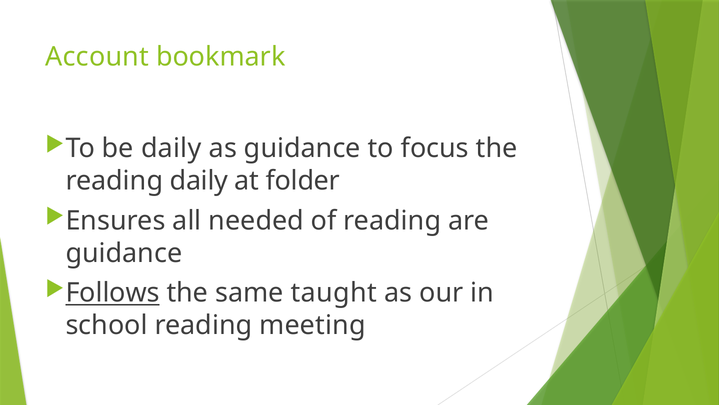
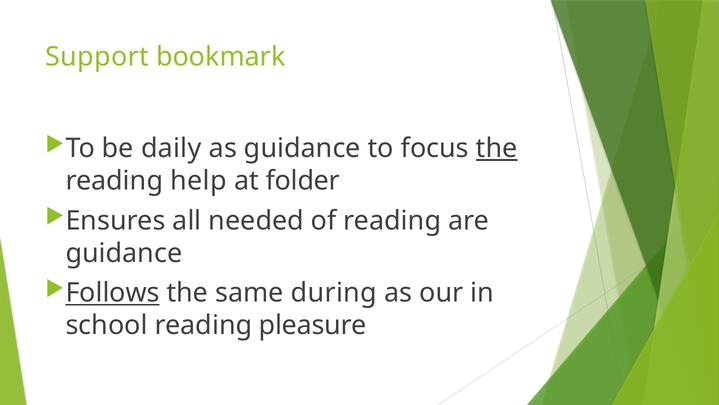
Account: Account -> Support (97, 57)
the underline: none -> present (497, 148)
reading daily: daily -> help (199, 181)
taught: taught -> during (334, 293)
meeting: meeting -> pleasure (313, 325)
